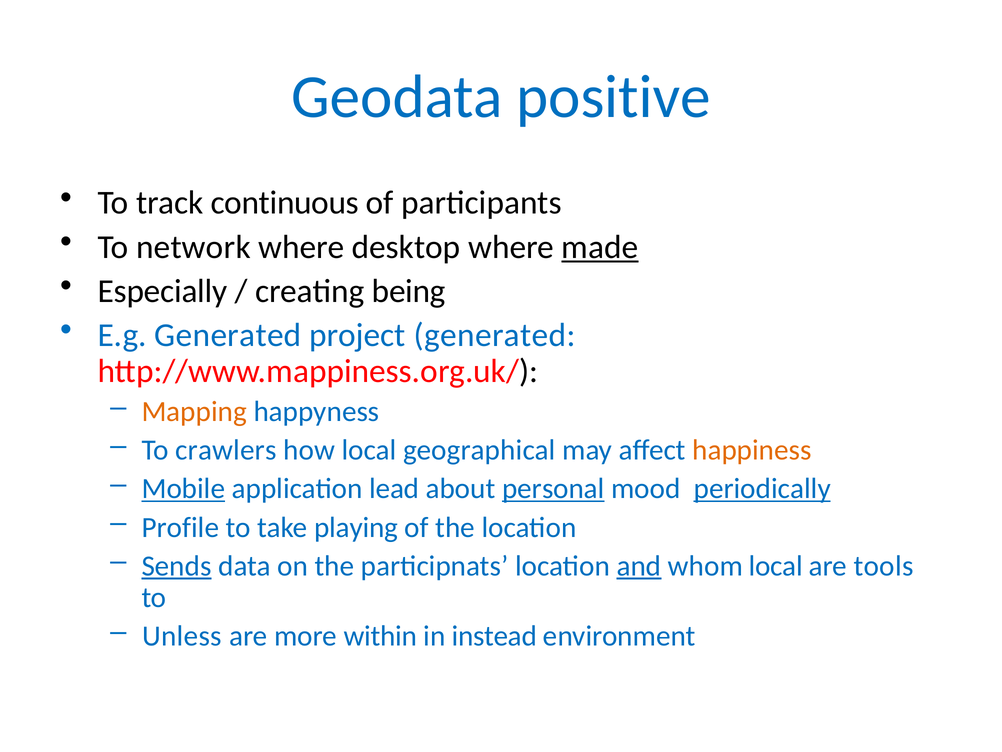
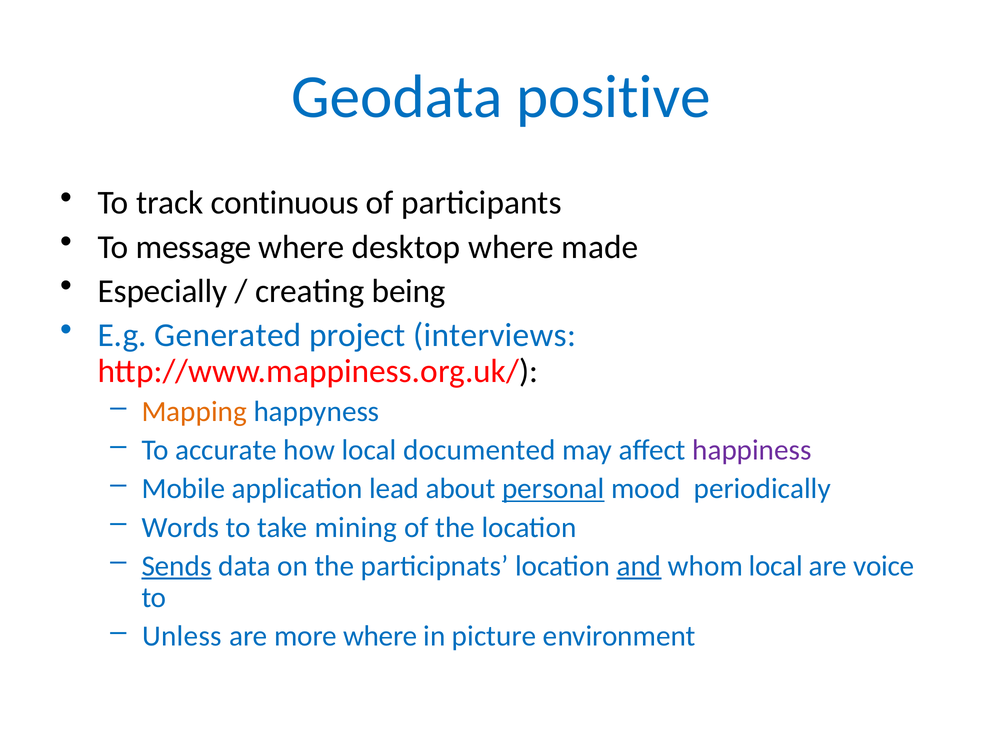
network: network -> message (194, 247)
made underline: present -> none (600, 247)
project generated: generated -> interviews (495, 335)
crawlers: crawlers -> accurate (226, 450)
geographical: geographical -> documented (479, 450)
happiness colour: orange -> purple (752, 450)
Mobile underline: present -> none (183, 488)
periodically underline: present -> none (762, 488)
Profile: Profile -> Words (180, 527)
playing: playing -> mining (356, 527)
tools: tools -> voice (884, 566)
more within: within -> where (380, 636)
instead: instead -> picture (494, 636)
